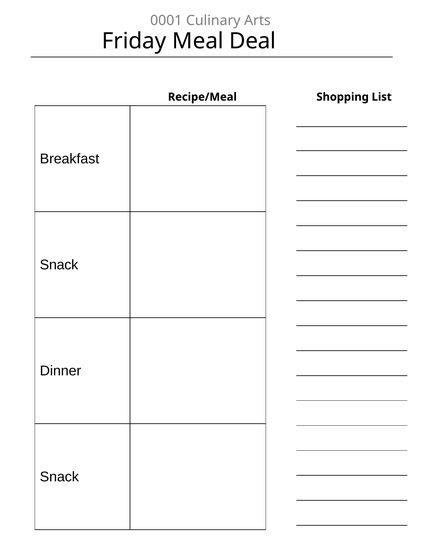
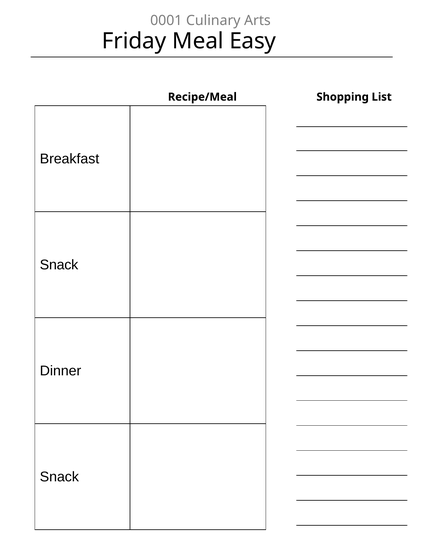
Deal: Deal -> Easy (253, 41)
